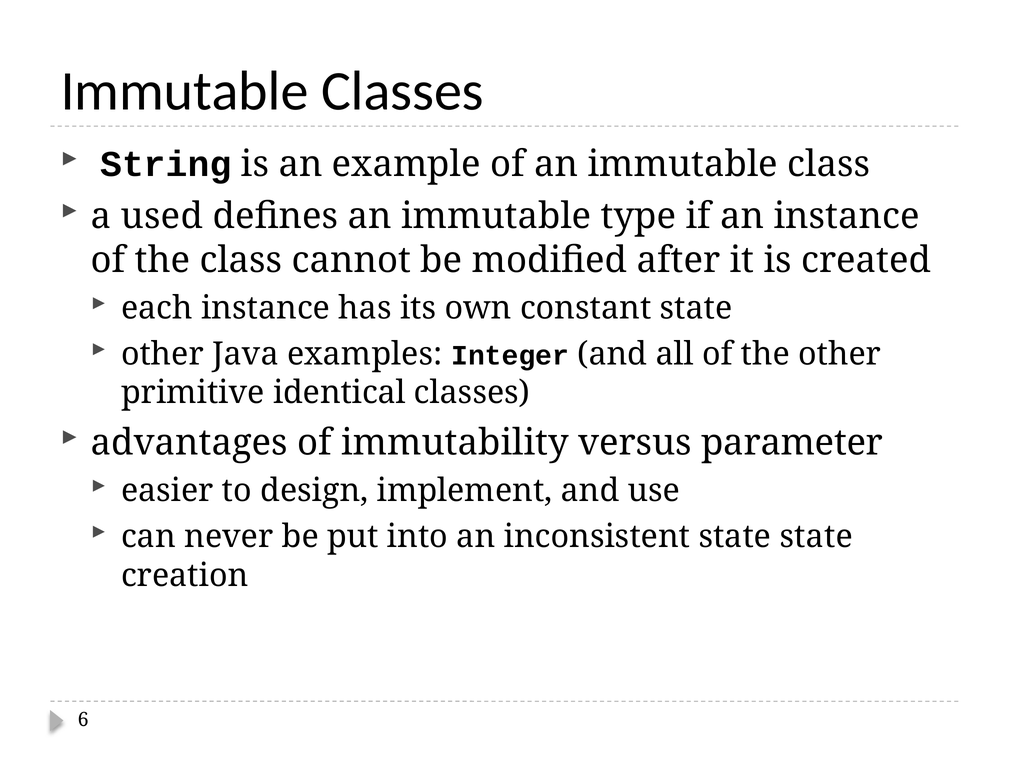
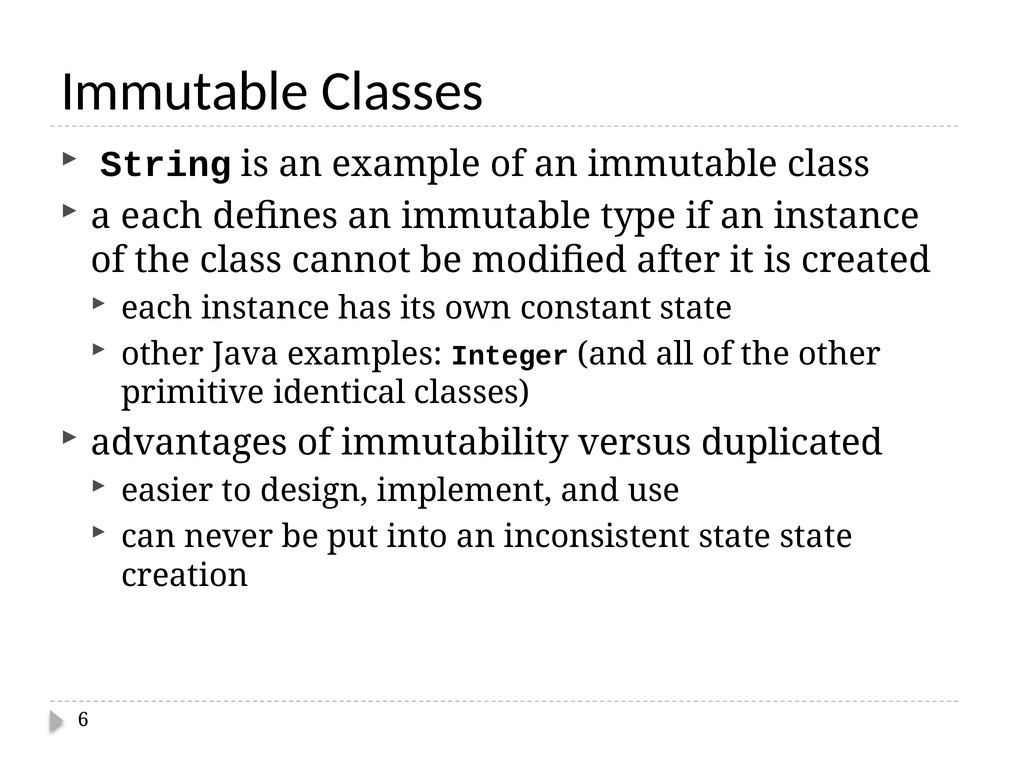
a used: used -> each (162, 216)
parameter: parameter -> duplicated (792, 443)
